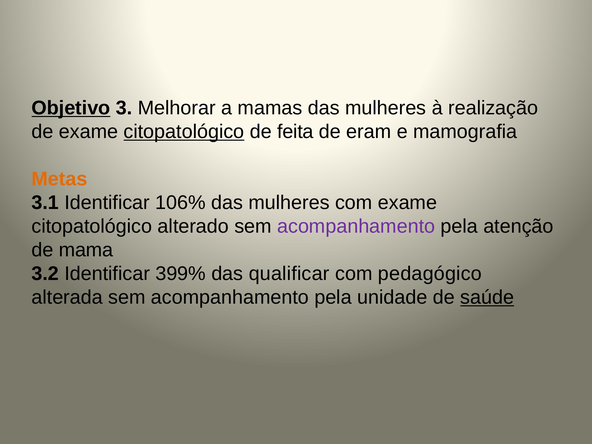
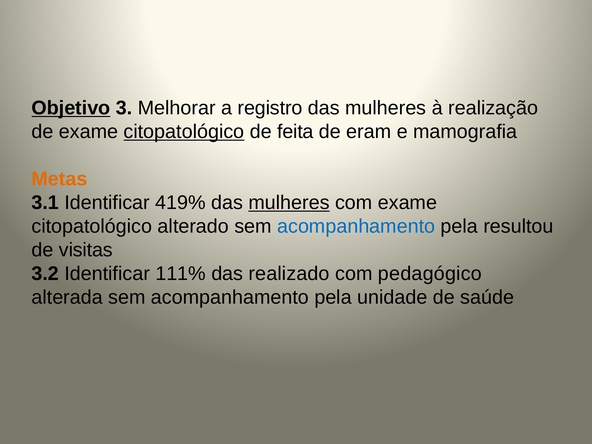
mamas: mamas -> registro (270, 108)
106%: 106% -> 419% (181, 203)
mulheres underline: none -> present (289, 203)
acompanhamento colour: purple -> blue (356, 226)
atenção: atenção -> resultou (518, 226)
mama: mama -> visitas (86, 250)
399%: 399% -> 111% (181, 274)
qualificar: qualificar -> realizado (289, 274)
saúde underline: present -> none (487, 297)
